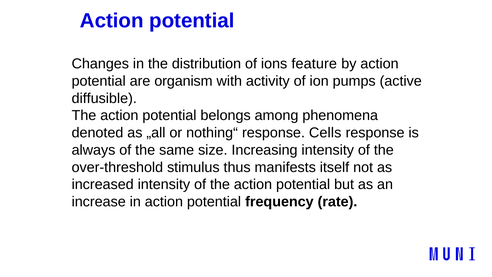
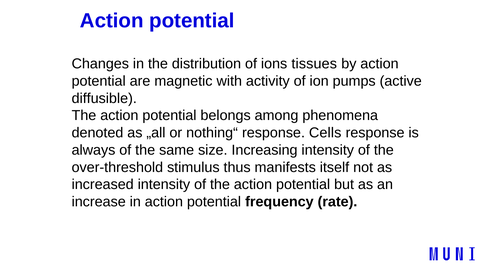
feature: feature -> tissues (314, 64)
organism: organism -> magnetic (183, 81)
